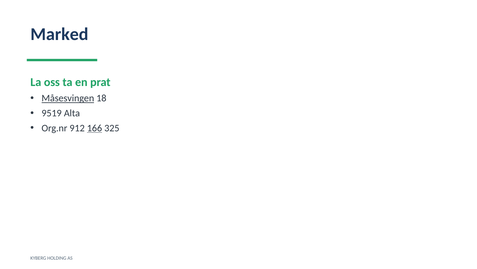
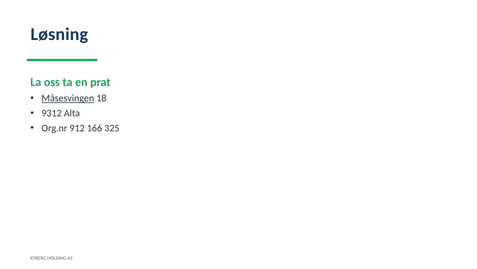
Marked: Marked -> Løsning (59, 34)
9519: 9519 -> 9312 (52, 113)
166 underline: present -> none (94, 128)
